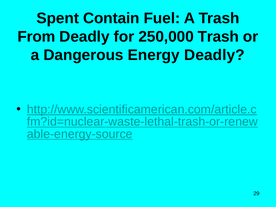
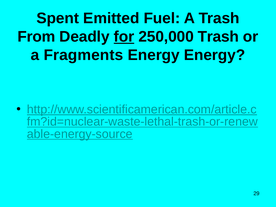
Contain: Contain -> Emitted (111, 18)
for underline: none -> present (124, 37)
Dangerous: Dangerous -> Fragments (83, 55)
Energy Deadly: Deadly -> Energy (215, 55)
